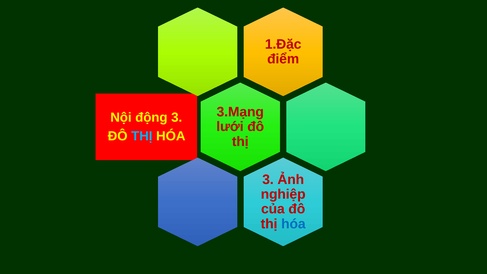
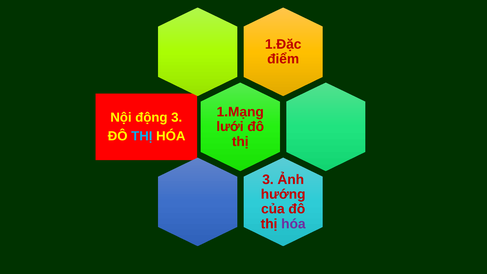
3.Mạng: 3.Mạng -> 1.Mạng (240, 112)
nghiệp: nghiệp -> hướng (283, 194)
hóa colour: blue -> purple (293, 224)
